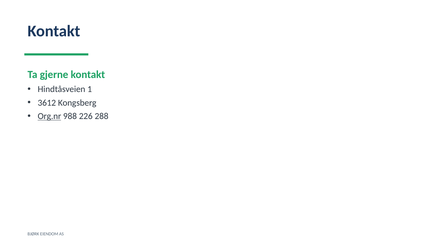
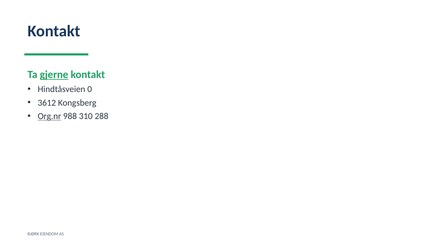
gjerne underline: none -> present (54, 75)
1: 1 -> 0 (90, 89)
226: 226 -> 310 (86, 116)
